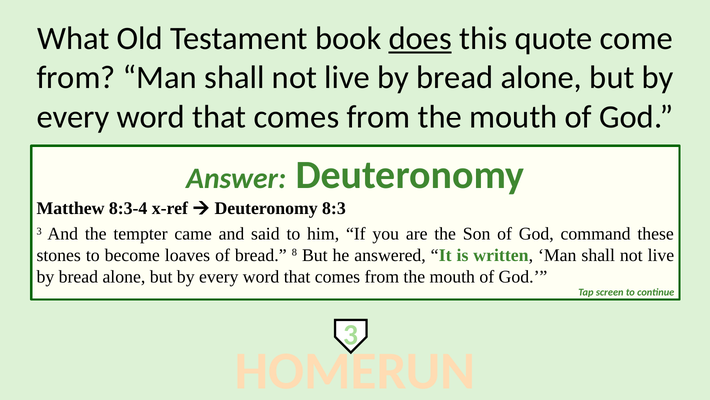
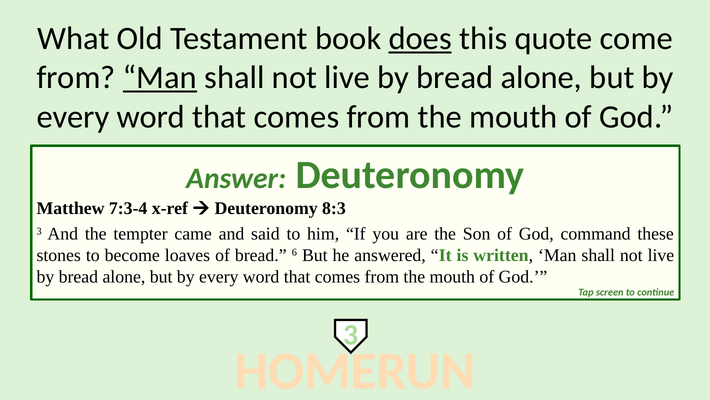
Man underline: none -> present (160, 78)
8:3-4: 8:3-4 -> 7:3-4 (128, 208)
8: 8 -> 6 (294, 252)
